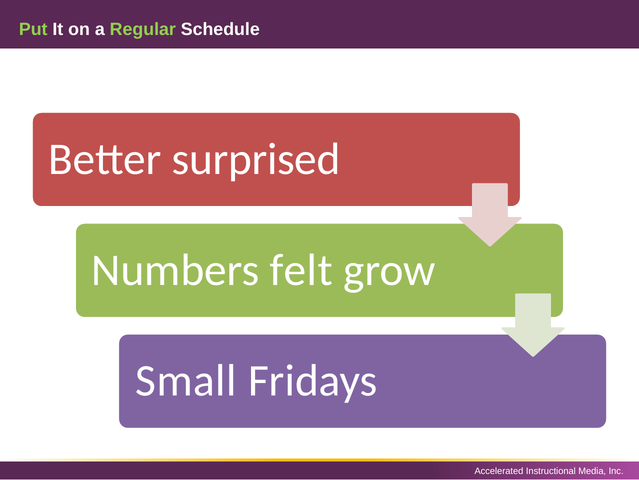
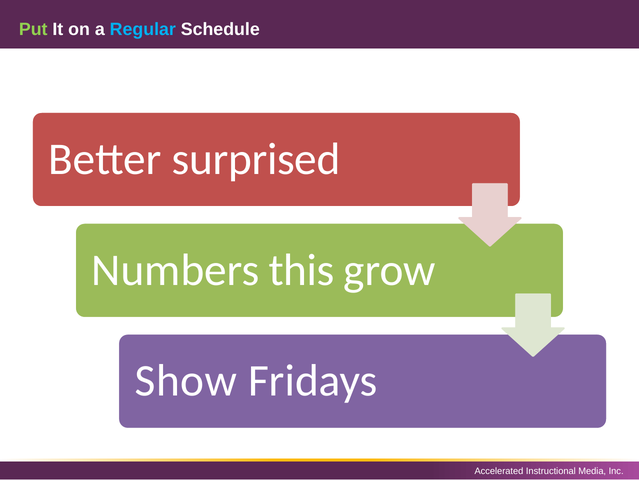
Regular colour: light green -> light blue (143, 29)
felt: felt -> this (302, 270)
Small: Small -> Show (186, 380)
